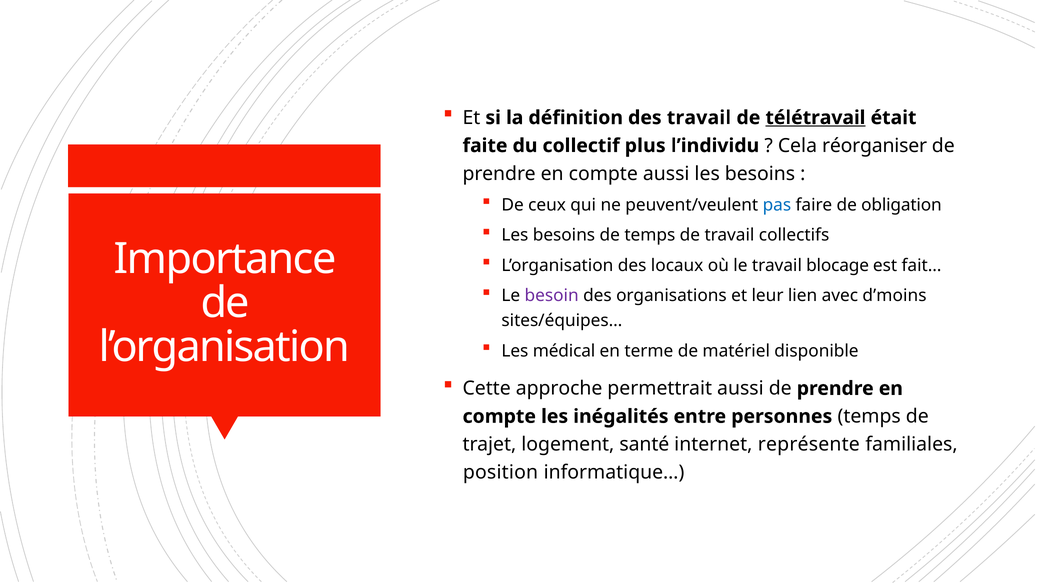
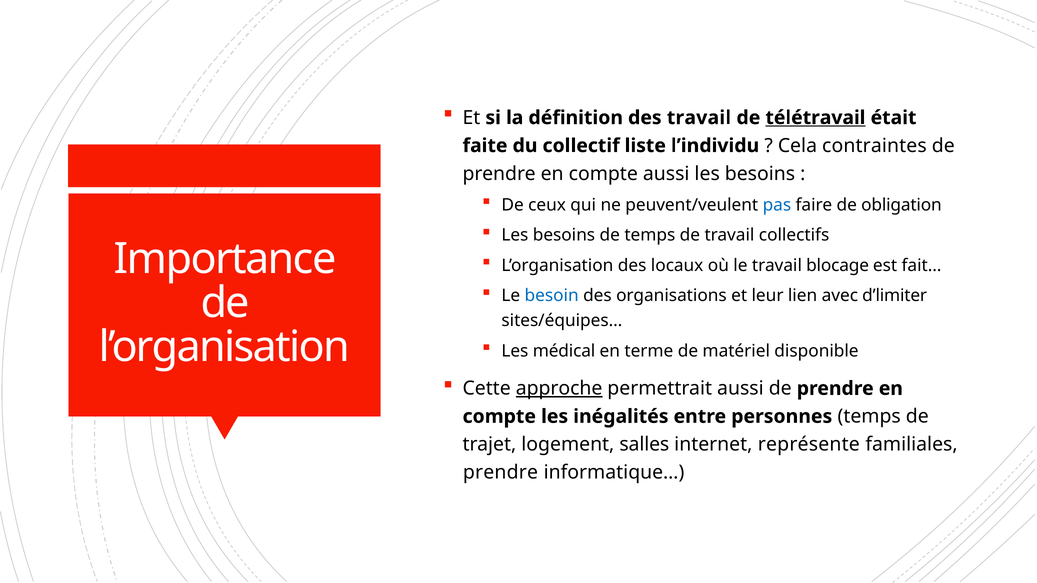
plus: plus -> liste (645, 146)
réorganiser: réorganiser -> contraintes (874, 146)
besoin colour: purple -> blue (552, 296)
d’moins: d’moins -> d’limiter (895, 296)
approche underline: none -> present (559, 389)
santé: santé -> salles (644, 445)
position: position -> prendre (500, 473)
